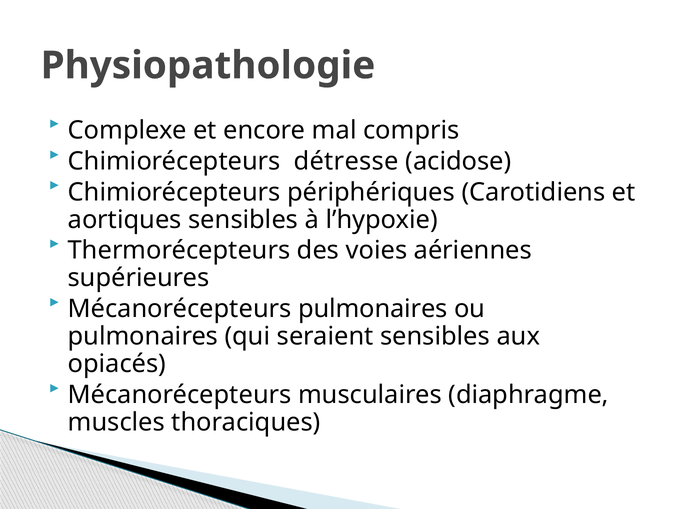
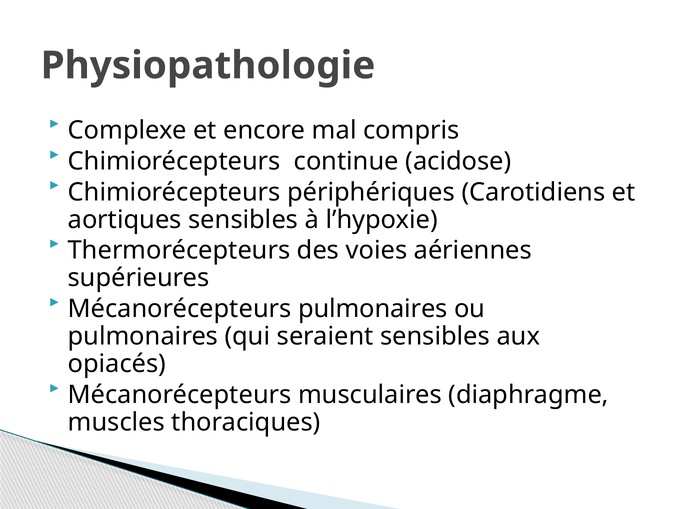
détresse: détresse -> continue (346, 161)
